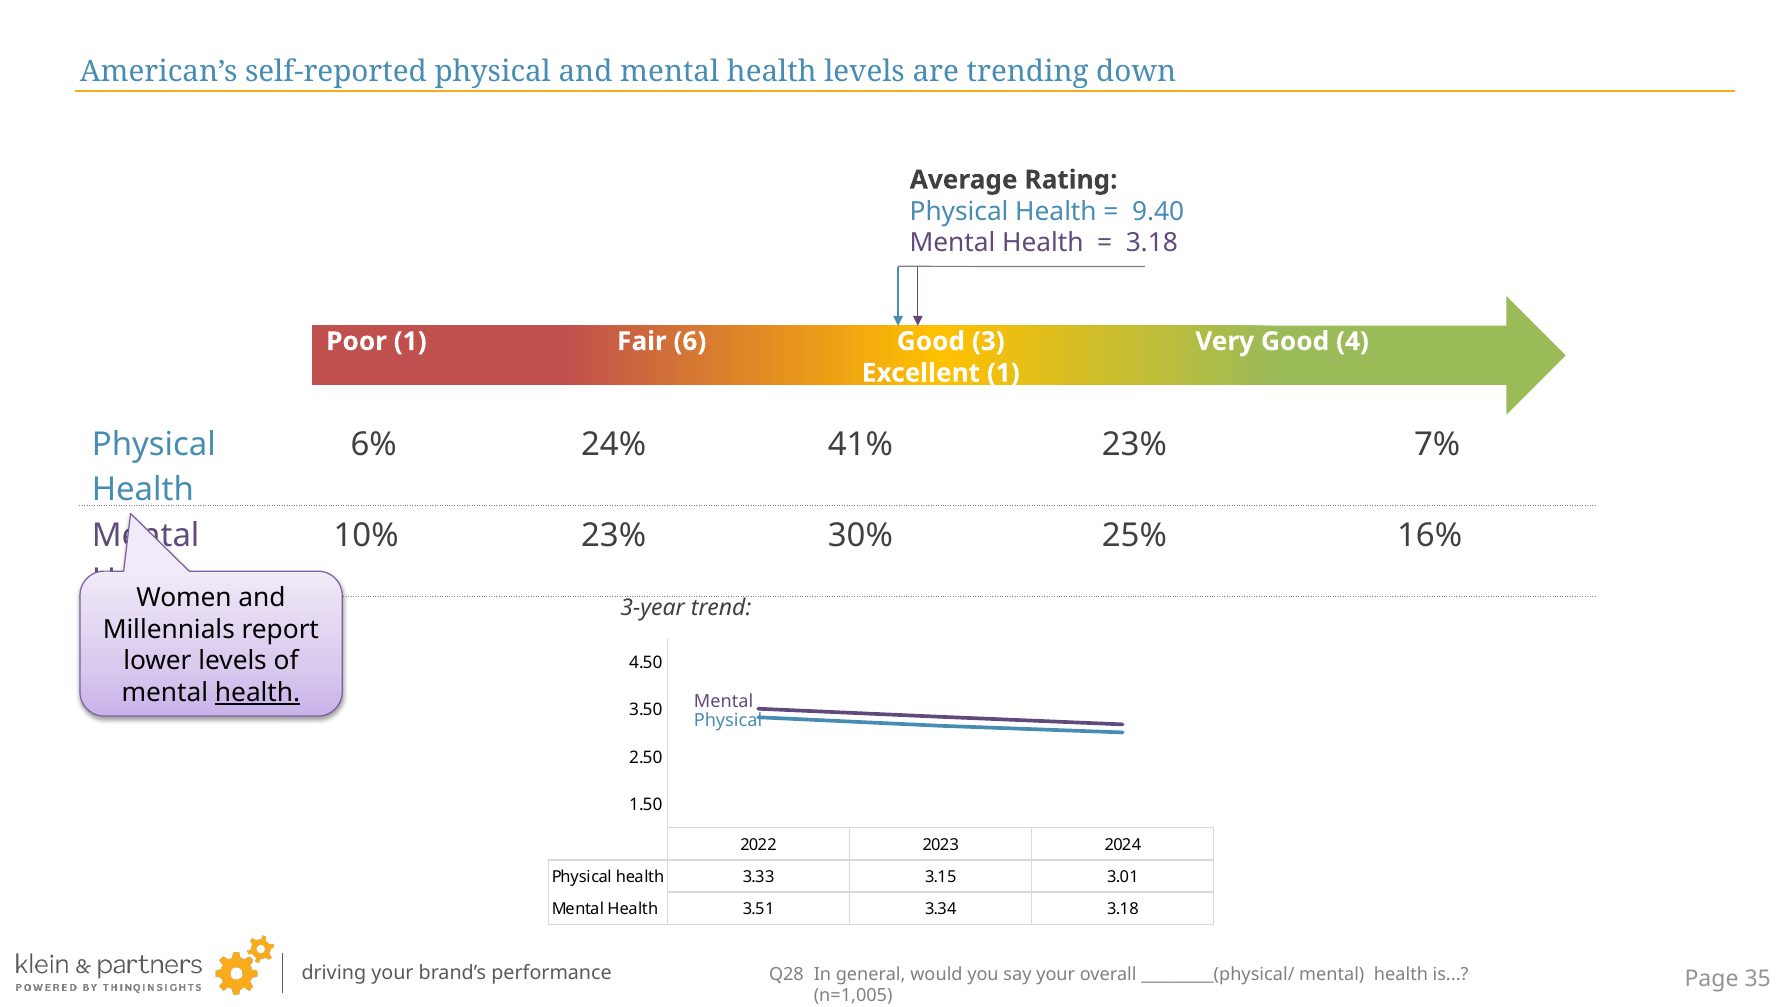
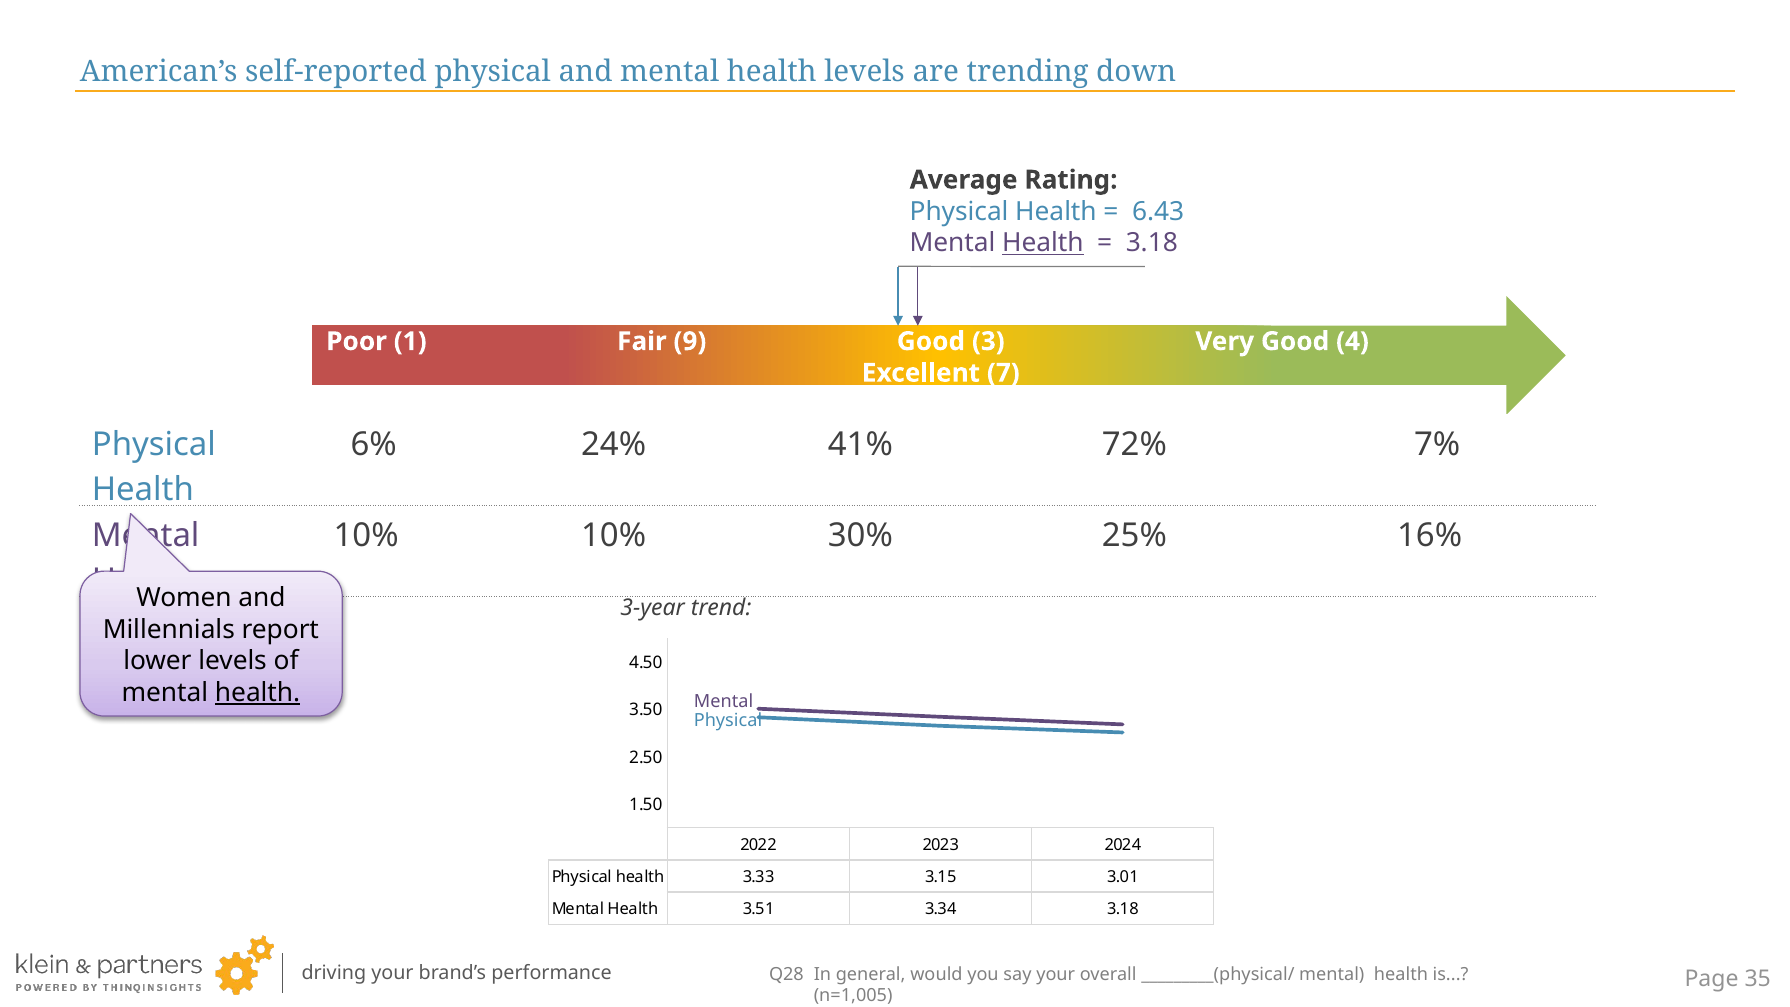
9.40: 9.40 -> 6.43 (1158, 211)
Health underline: none -> present (1043, 243)
6: 6 -> 9 (690, 341)
Excellent 1: 1 -> 7 (1003, 373)
41% 23%: 23% -> 72% (1134, 445)
23%: 23% -> 10% (614, 536)
